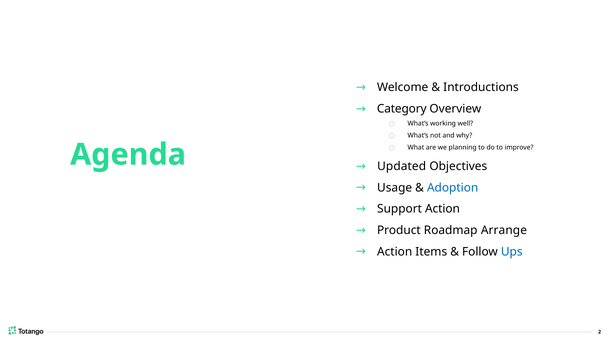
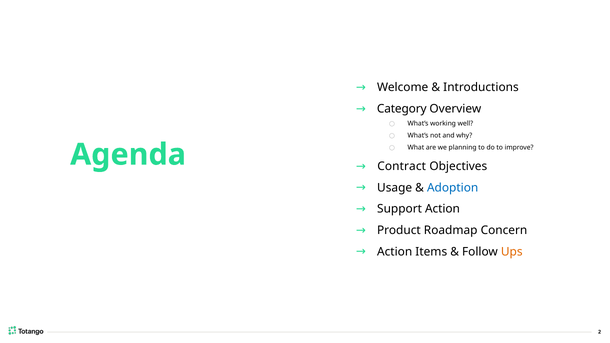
Updated: Updated -> Contract (402, 166)
Arrange: Arrange -> Concern (504, 230)
Ups colour: blue -> orange (512, 252)
